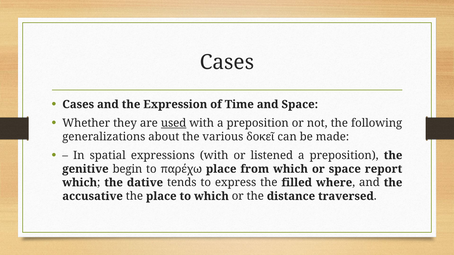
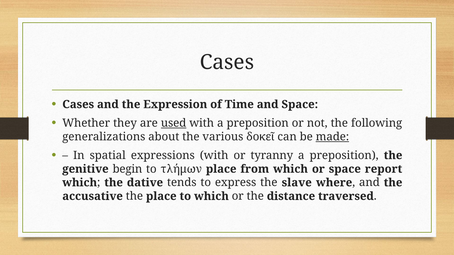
made underline: none -> present (332, 137)
listened: listened -> tyranny (272, 156)
παρέχω: παρέχω -> τλήμων (181, 169)
filled: filled -> slave (297, 183)
